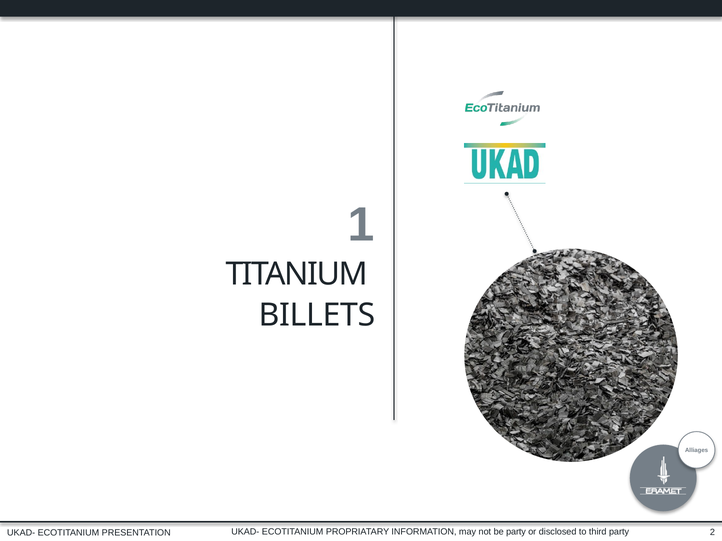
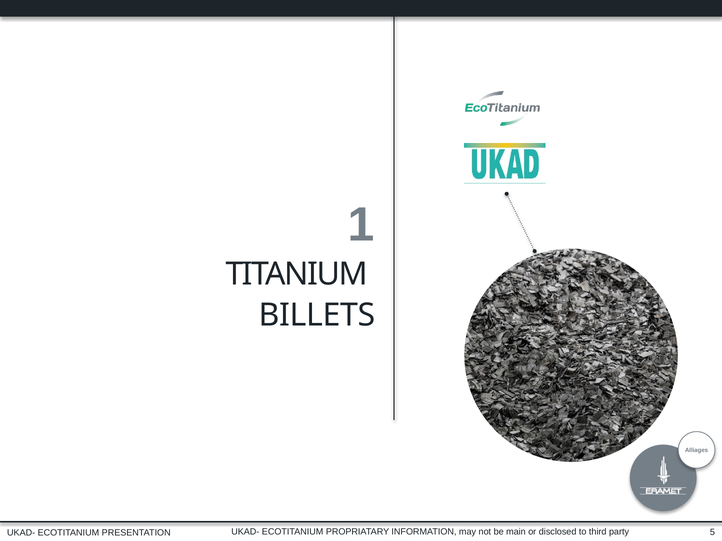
be party: party -> main (516, 532)
2: 2 -> 5 (712, 533)
